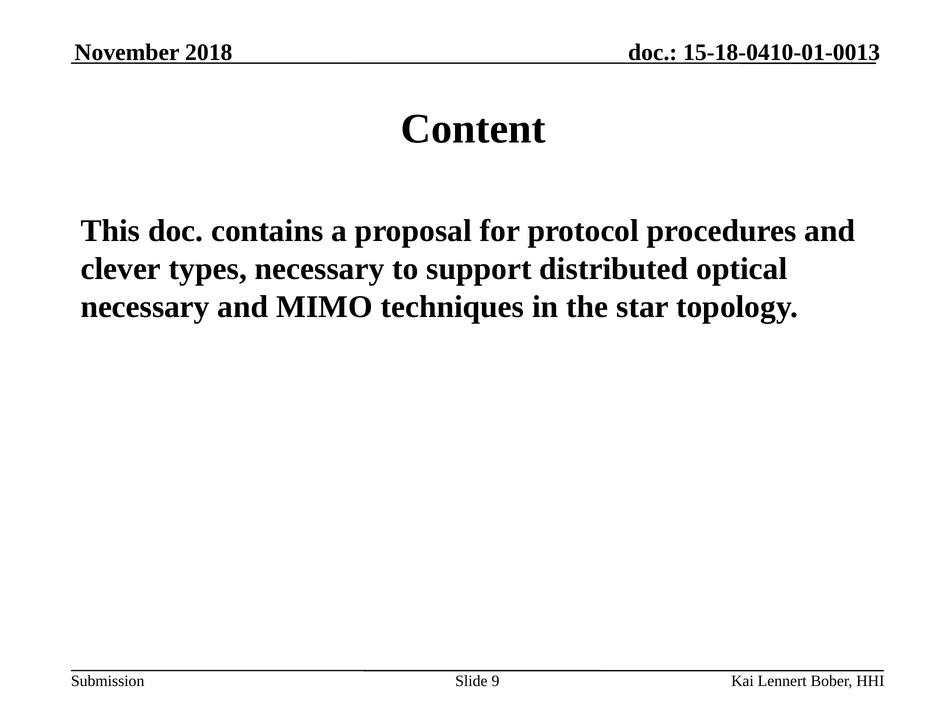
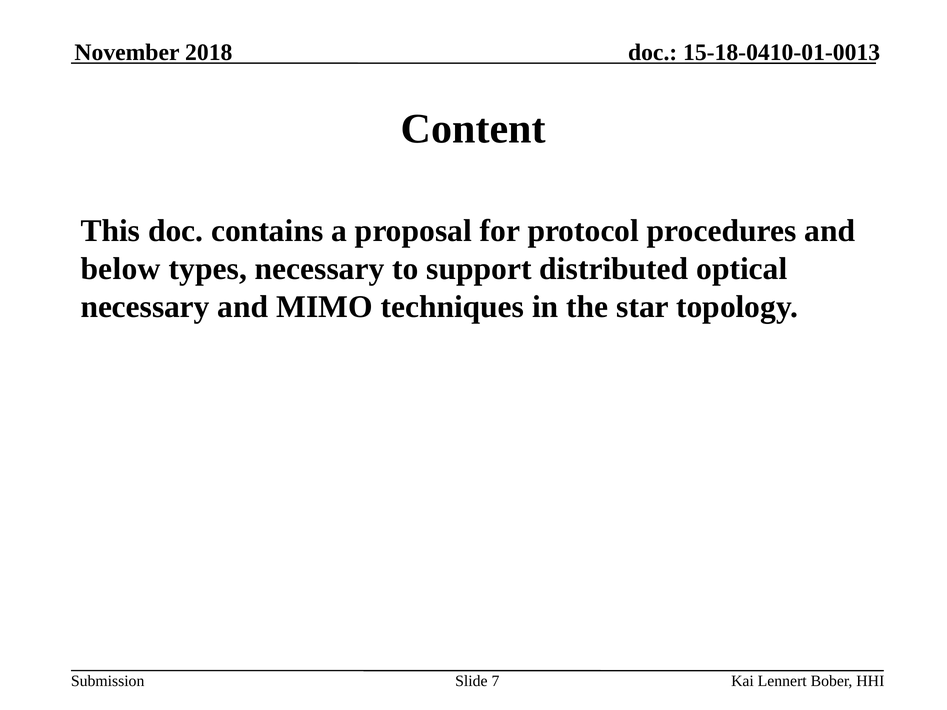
clever: clever -> below (121, 269)
9: 9 -> 7 (495, 681)
